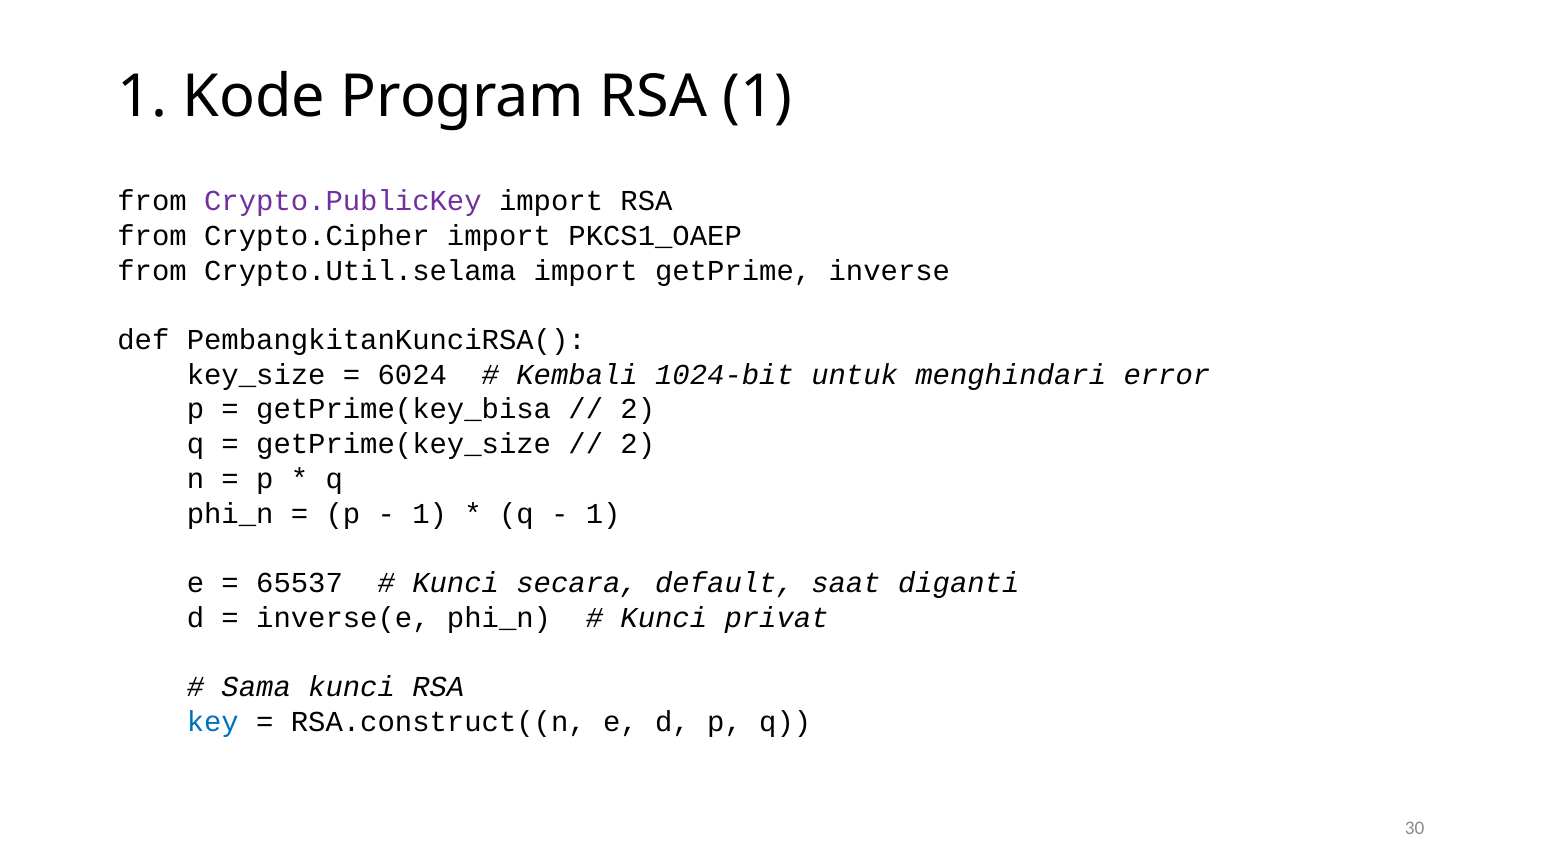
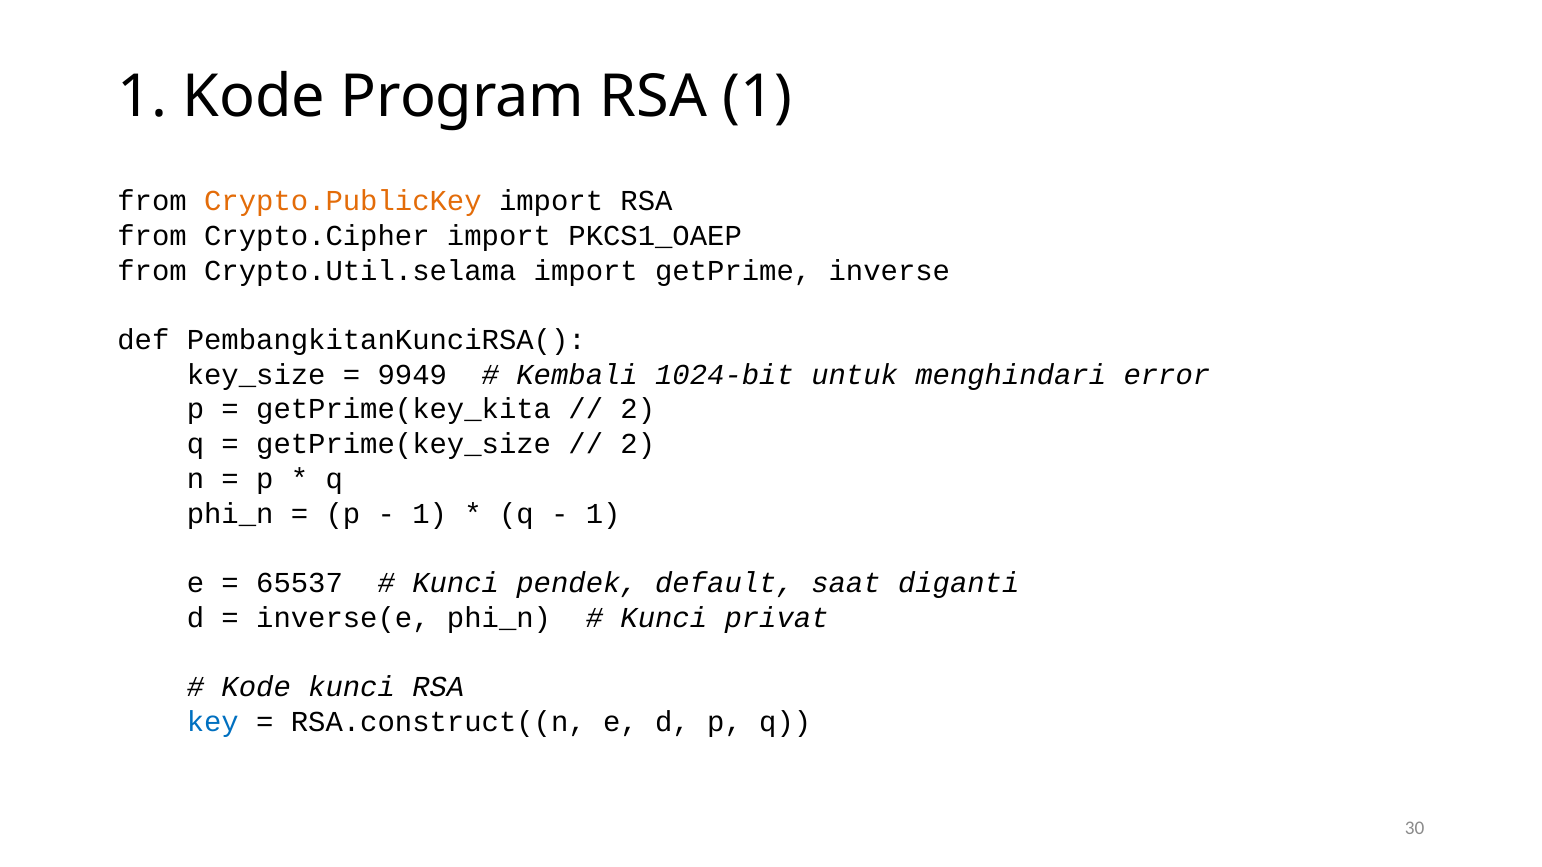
Crypto.PublicKey colour: purple -> orange (343, 201)
6024: 6024 -> 9949 (412, 375)
getPrime(key_bisa: getPrime(key_bisa -> getPrime(key_kita (404, 410)
secara: secara -> pendek (577, 583)
Sama: Sama -> Kode (256, 687)
